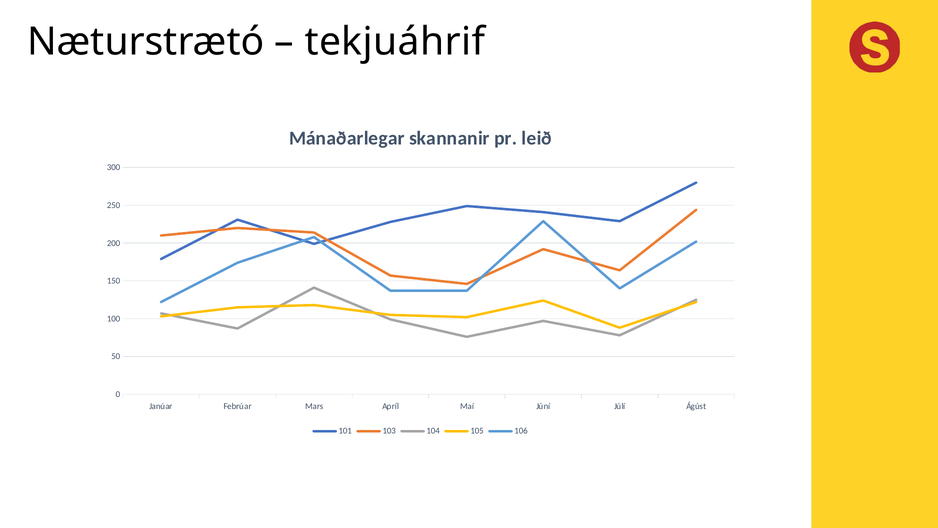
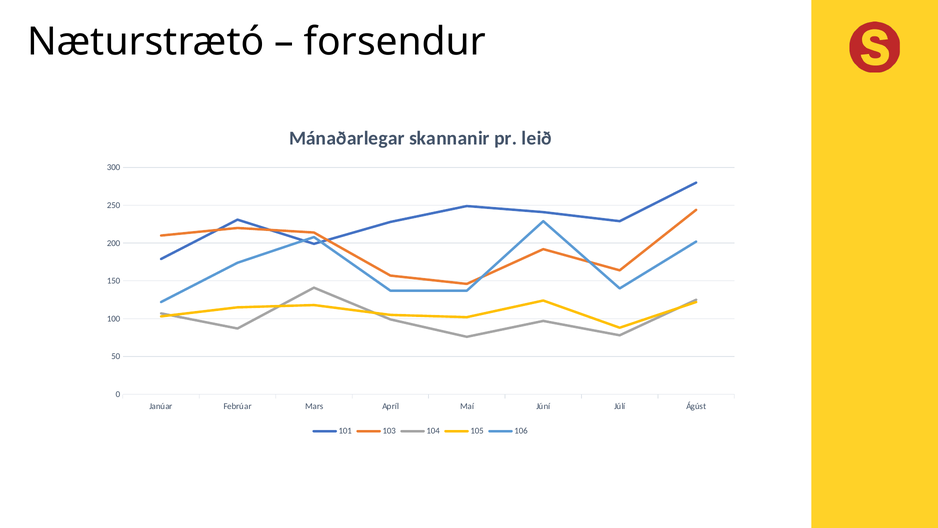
tekjuáhrif: tekjuáhrif -> forsendur (395, 42)
